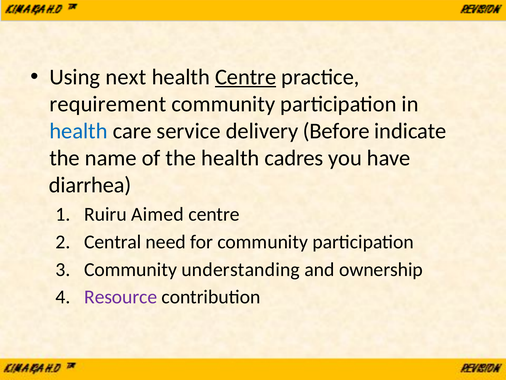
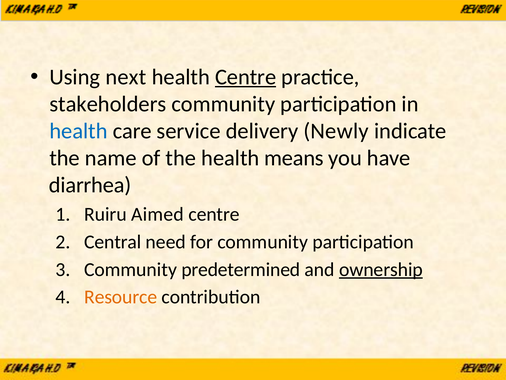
requirement: requirement -> stakeholders (108, 104)
Before: Before -> Newly (336, 131)
cadres: cadres -> means (294, 158)
understanding: understanding -> predetermined (241, 269)
ownership underline: none -> present (381, 269)
Resource colour: purple -> orange (121, 297)
